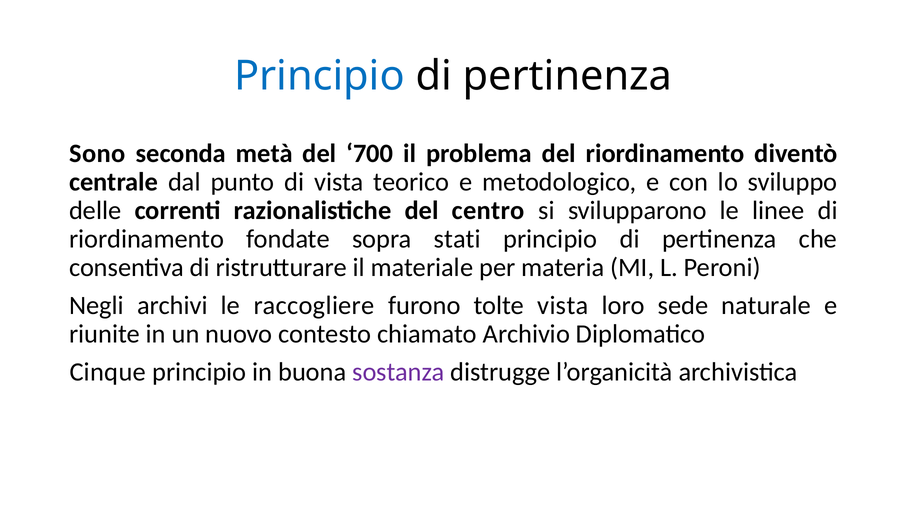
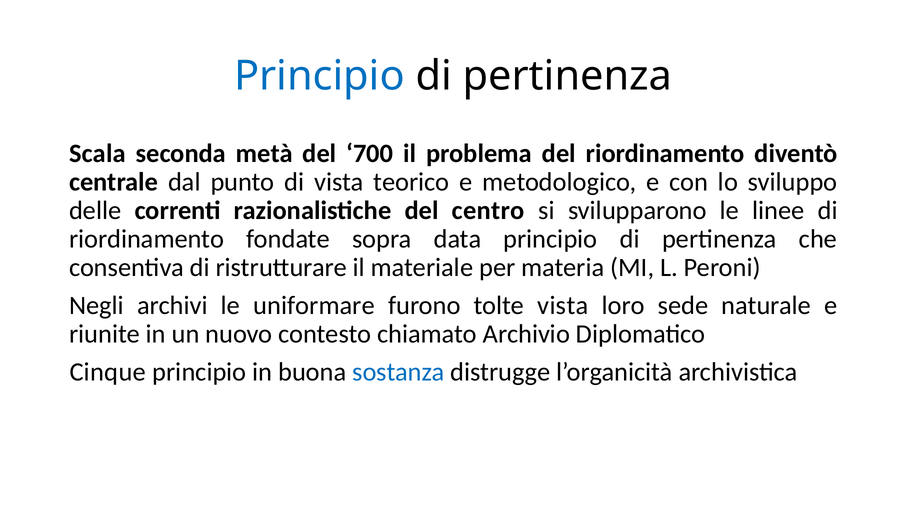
Sono: Sono -> Scala (97, 153)
stati: stati -> data (458, 239)
raccogliere: raccogliere -> uniformare (314, 306)
sostanza colour: purple -> blue (398, 372)
